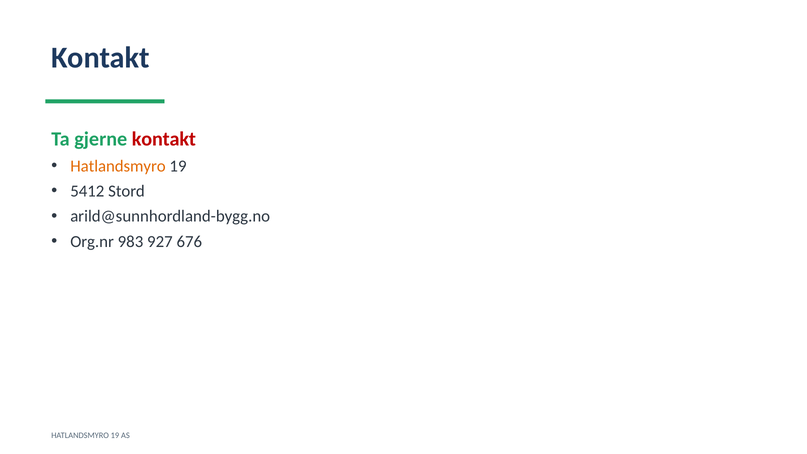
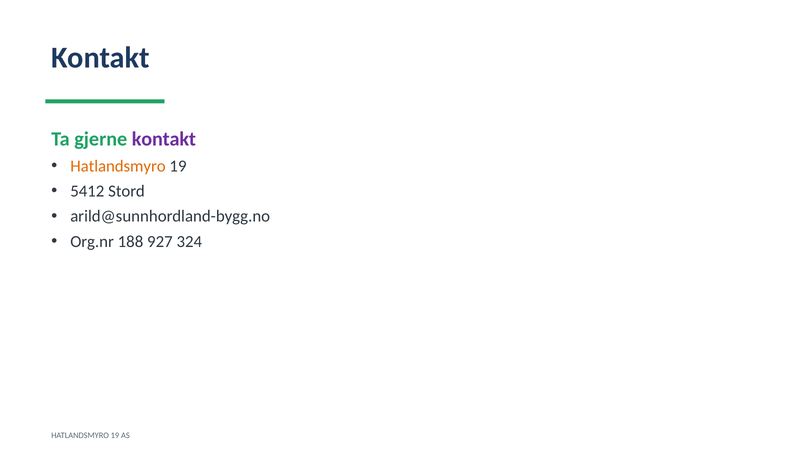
kontakt colour: red -> purple (164, 139)
983: 983 -> 188 (130, 242)
676: 676 -> 324 (189, 242)
